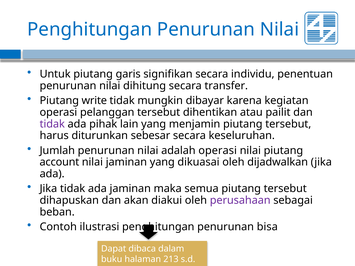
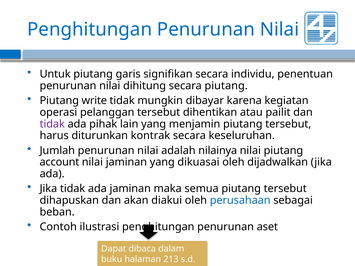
secara transfer: transfer -> piutang (226, 86)
sebesar: sebesar -> kontrak (150, 136)
adalah operasi: operasi -> nilainya (218, 151)
perusahaan colour: purple -> blue (240, 201)
bisa: bisa -> aset (267, 227)
